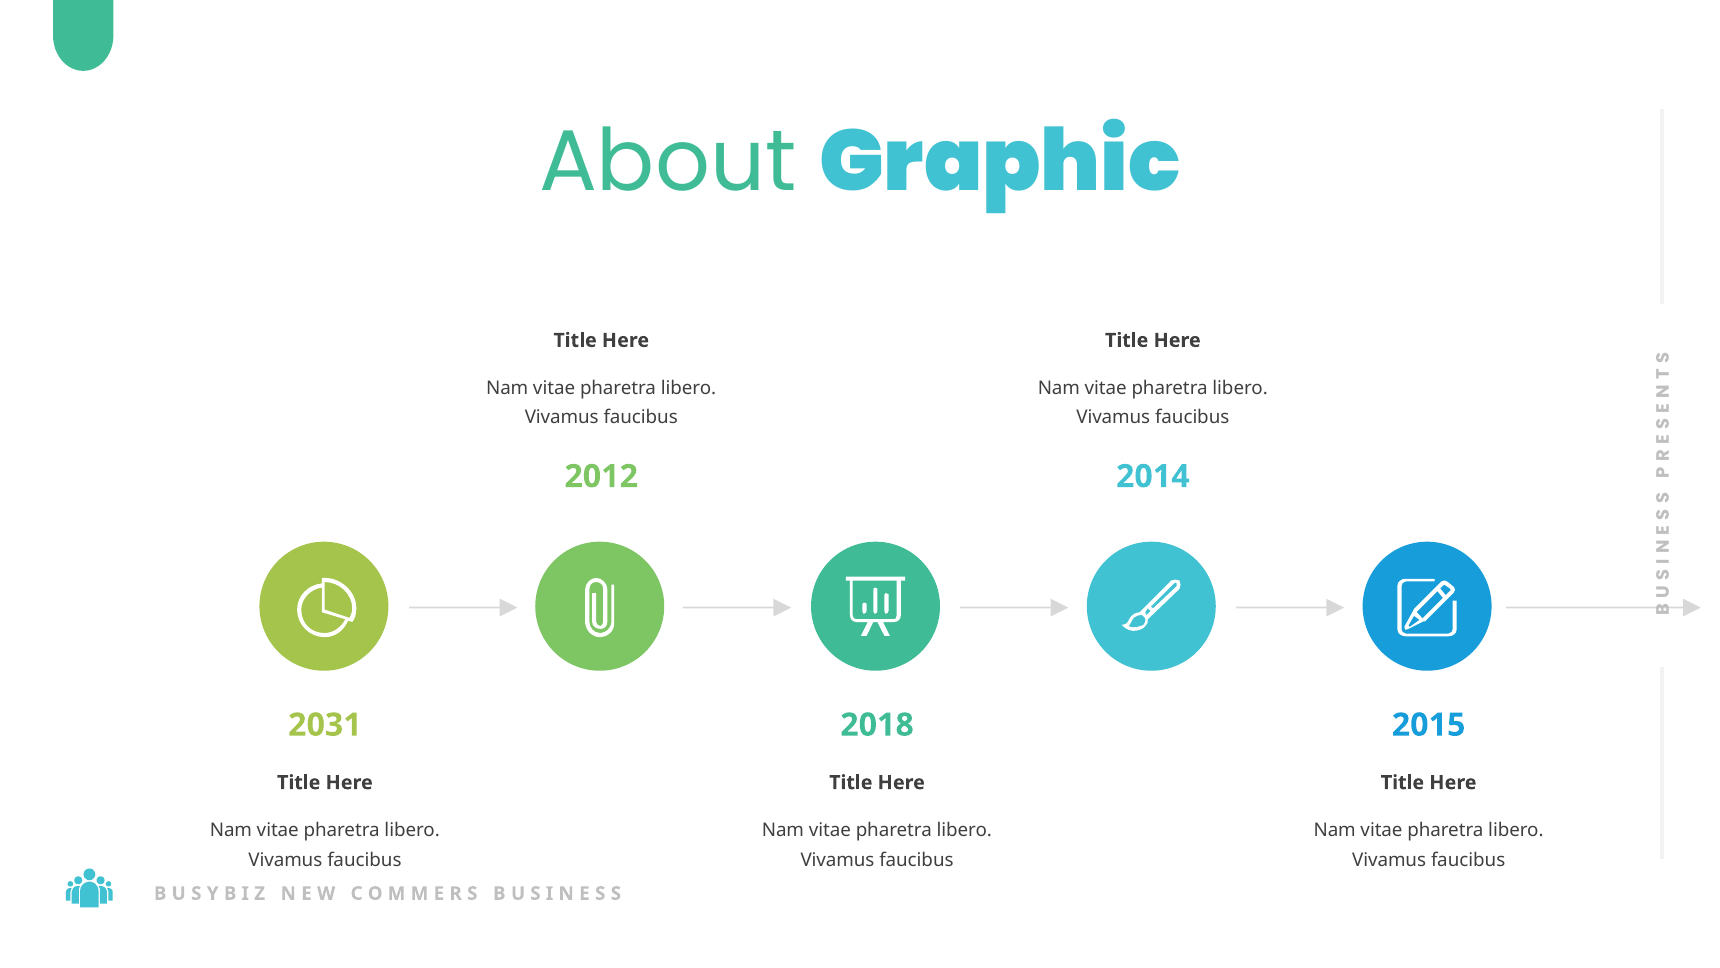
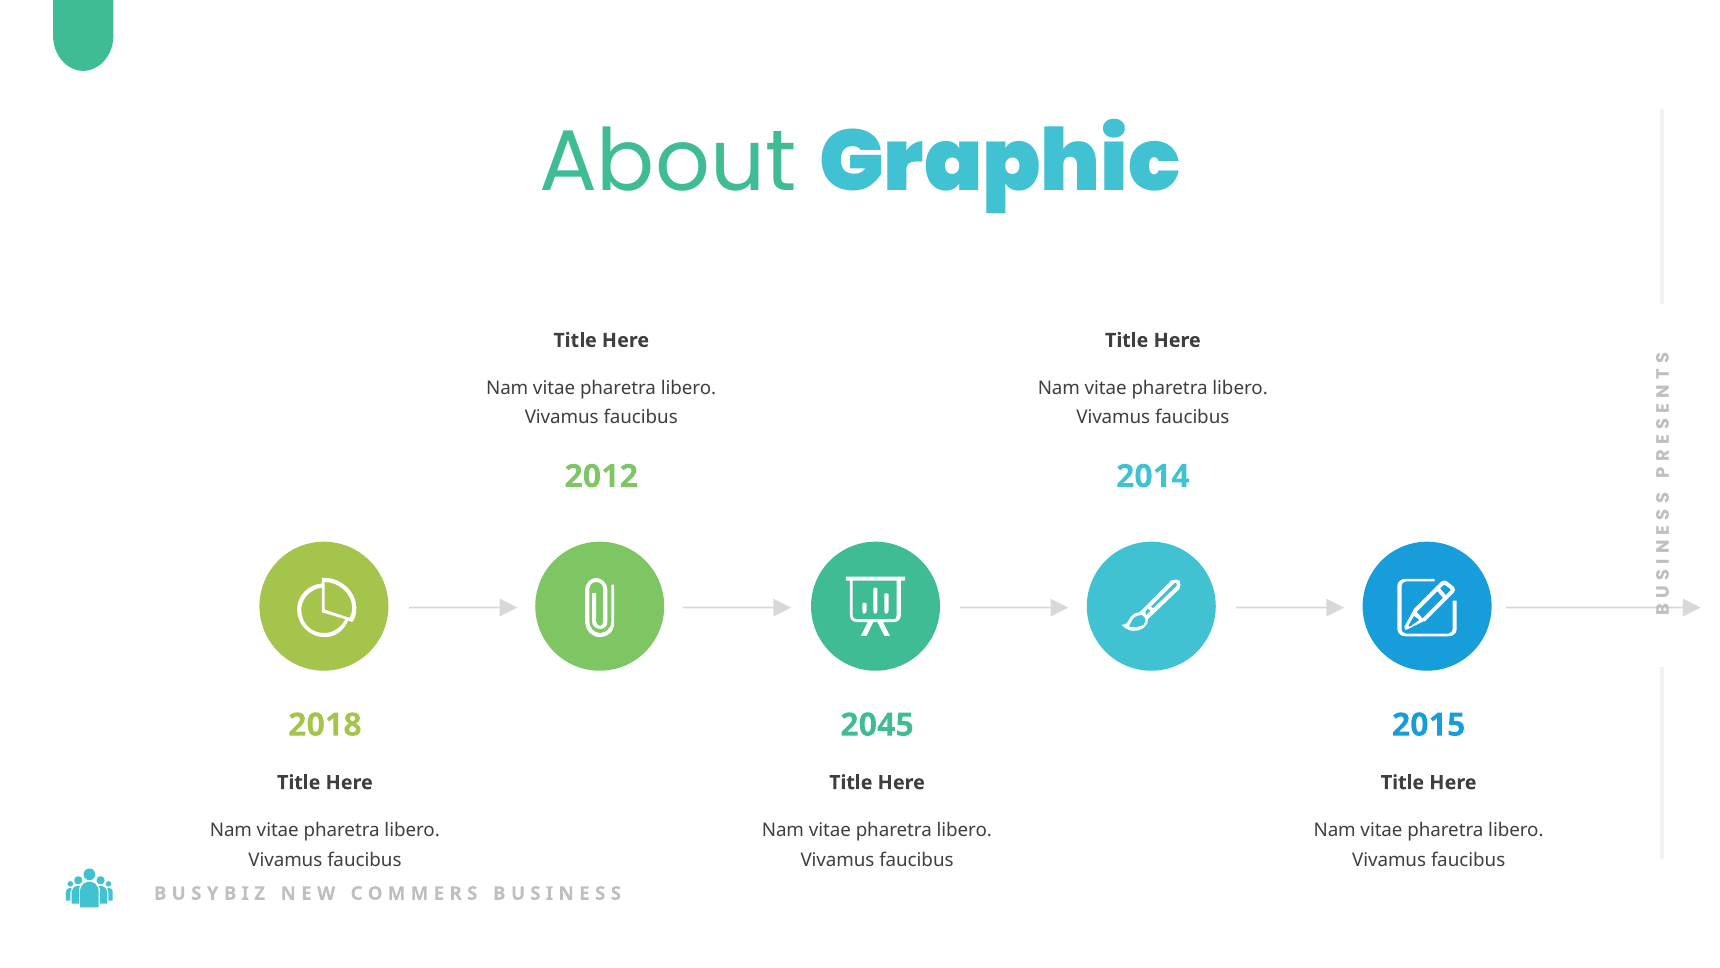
2031: 2031 -> 2018 (325, 725)
2018: 2018 -> 2045 (877, 725)
